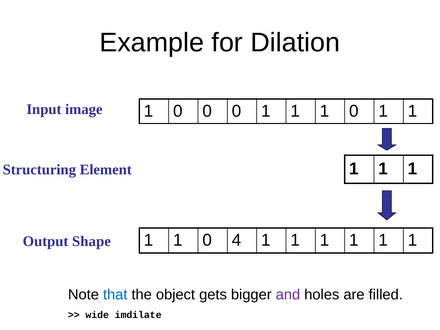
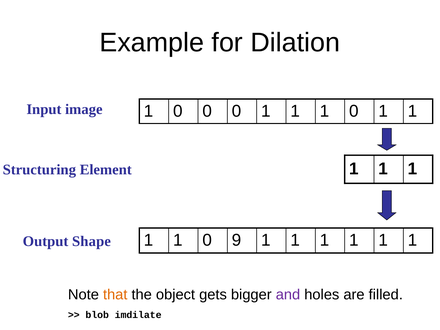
4: 4 -> 9 (236, 240)
that colour: blue -> orange (115, 295)
wide: wide -> blob (97, 315)
